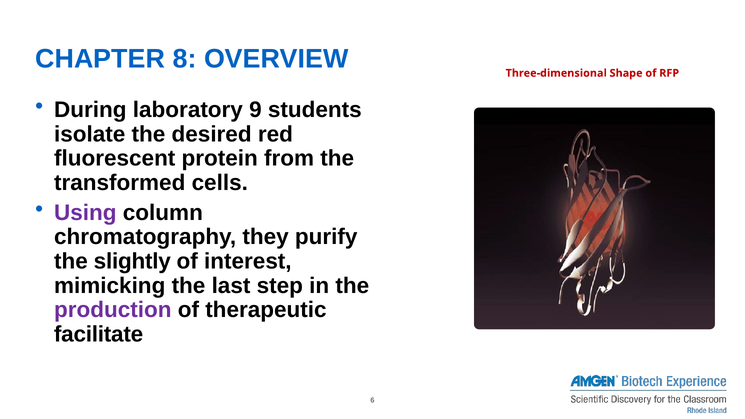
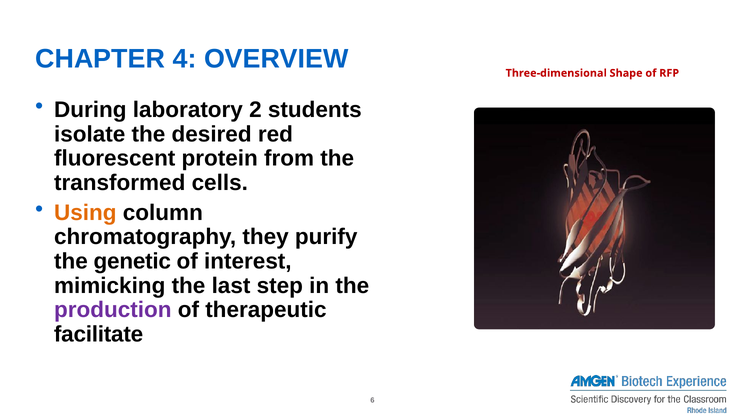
8: 8 -> 4 (185, 59)
9: 9 -> 2 (255, 110)
Using colour: purple -> orange (85, 213)
slightly: slightly -> genetic (132, 261)
